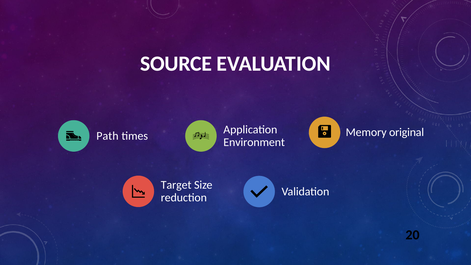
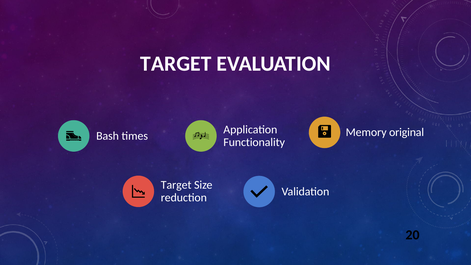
SOURCE: SOURCE -> TARGET (176, 64)
Path: Path -> Bash (108, 136)
Environment: Environment -> Functionality (254, 142)
